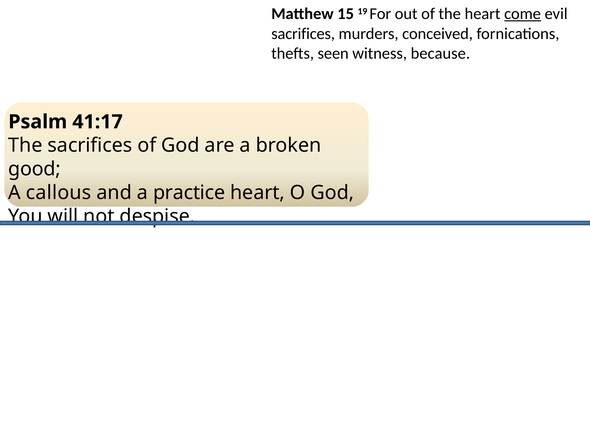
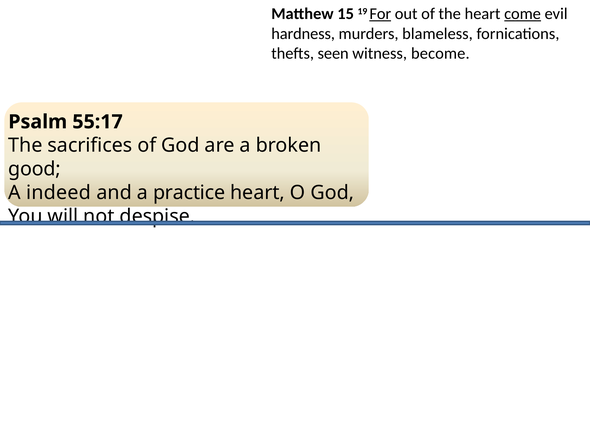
For underline: none -> present (380, 14)
sacrifices: sacrifices -> hardness (303, 34)
conceived: conceived -> blameless (437, 34)
because: because -> become (440, 53)
41:17: 41:17 -> 55:17 (98, 122)
callous: callous -> indeed (59, 192)
